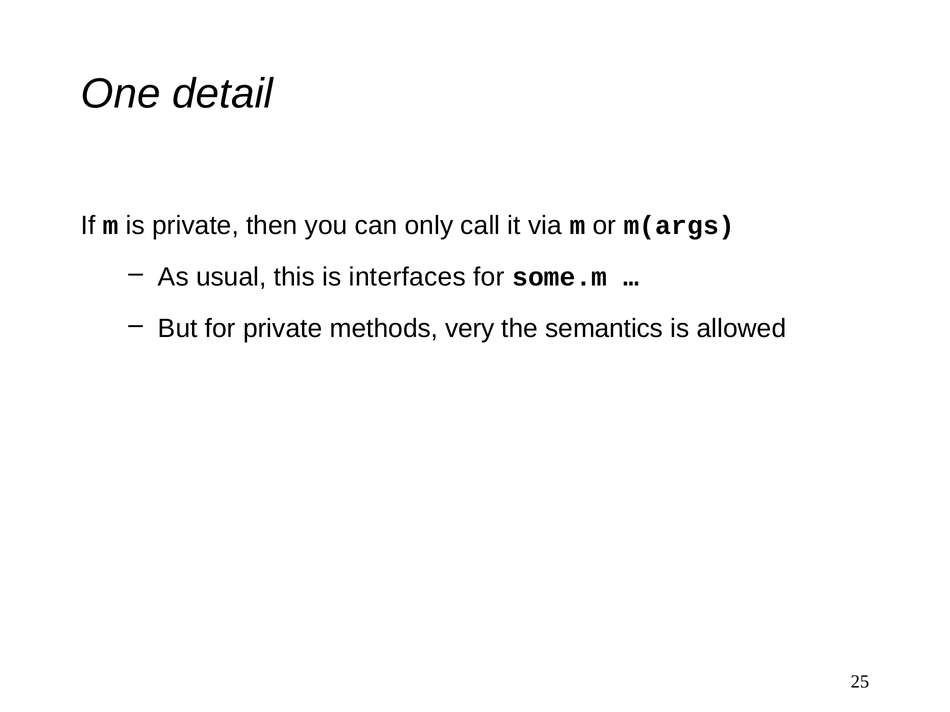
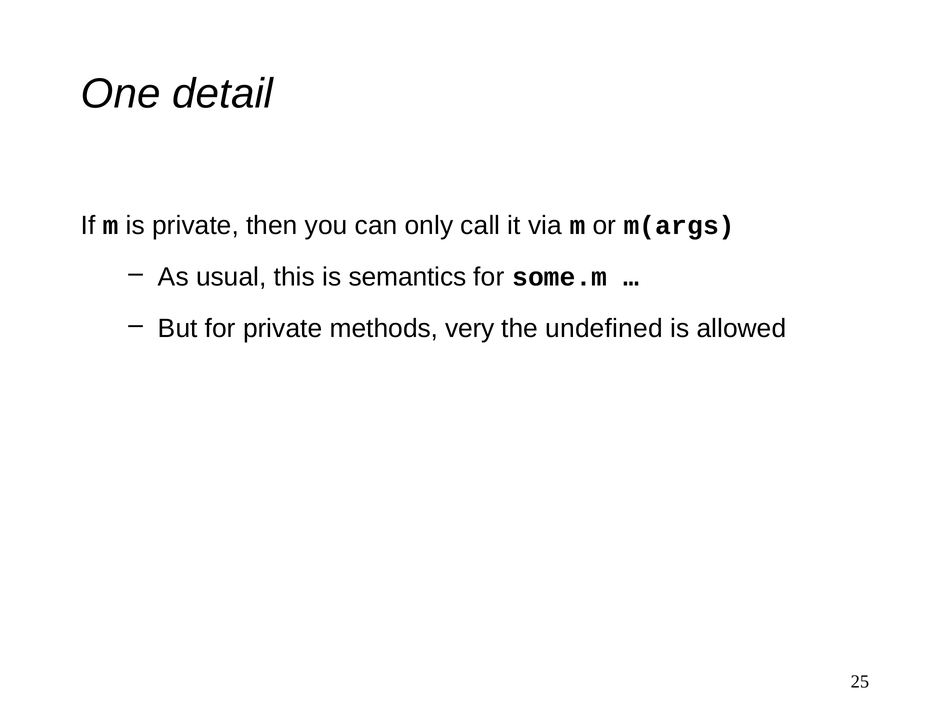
interfaces: interfaces -> semantics (408, 277)
semantics: semantics -> undefined (604, 329)
